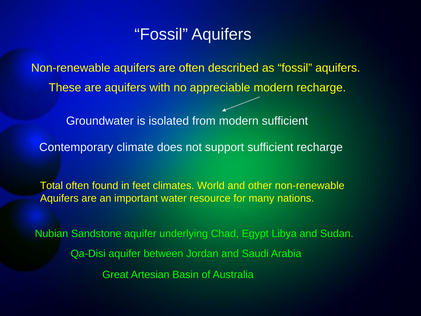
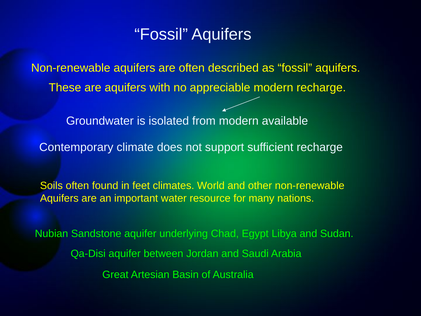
modern sufficient: sufficient -> available (285, 121)
Total: Total -> Soils (51, 186)
